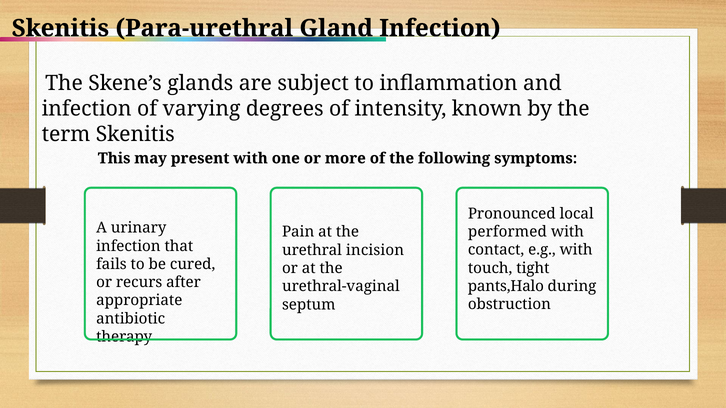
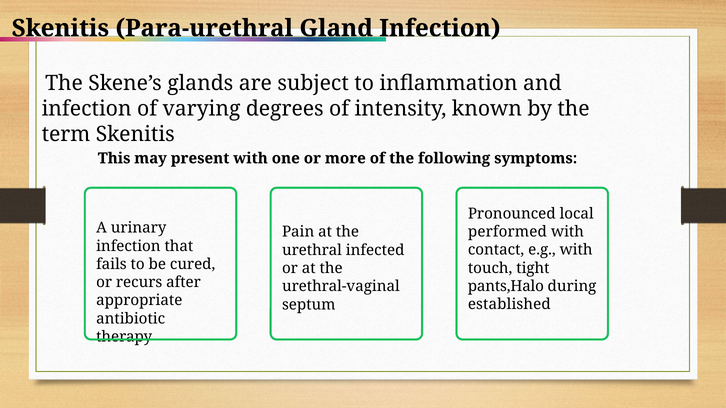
incision: incision -> infected (375, 250)
obstruction: obstruction -> established (509, 305)
